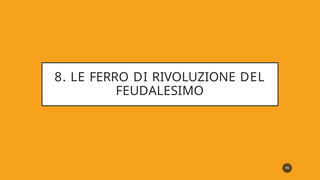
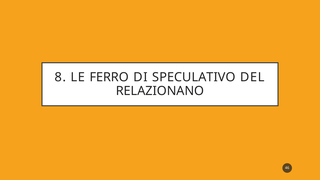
RIVOLUZIONE: RIVOLUZIONE -> SPECULATIVO (194, 77)
FEUDALESIMO: FEUDALESIMO -> RELAZIONANO (160, 91)
